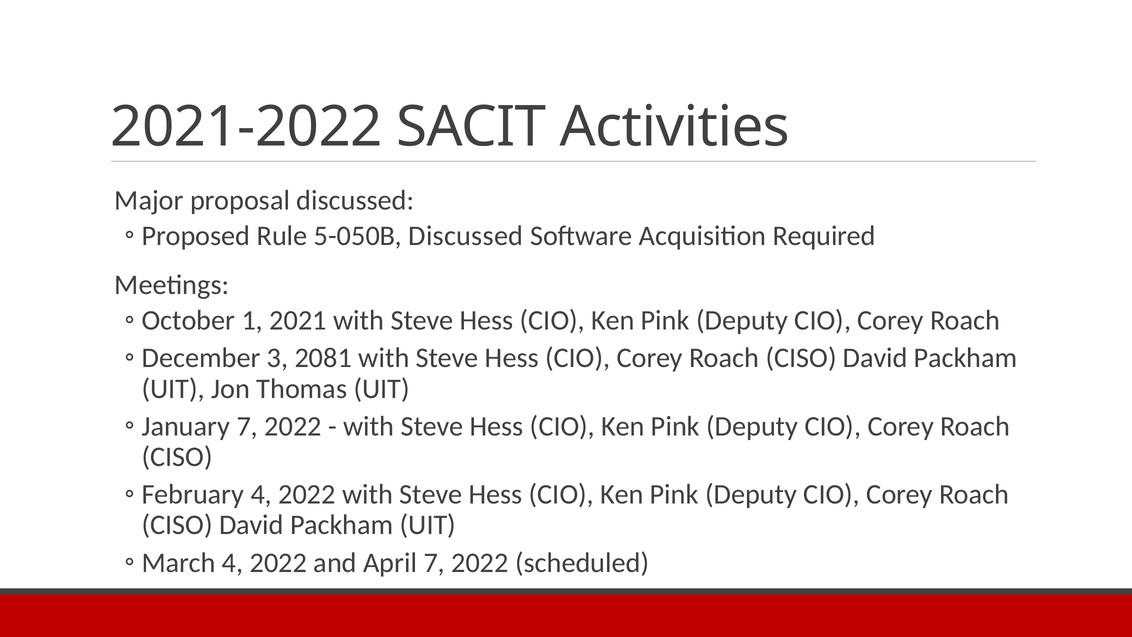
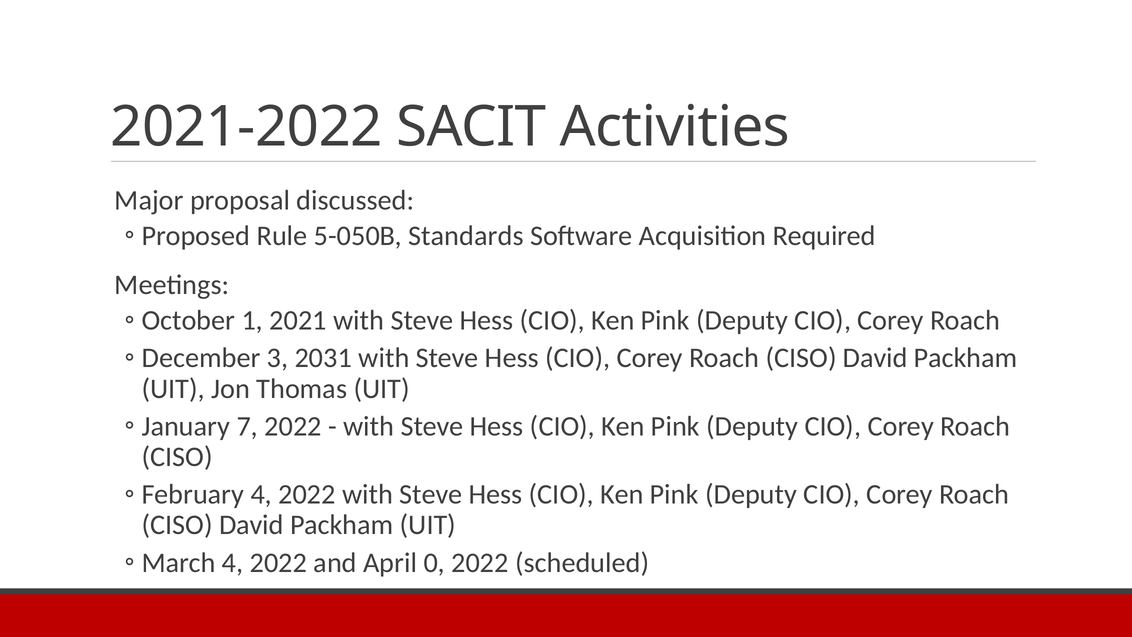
5-050B Discussed: Discussed -> Standards (466, 236)
2081: 2081 -> 2031 (323, 358)
April 7: 7 -> 0 (434, 563)
